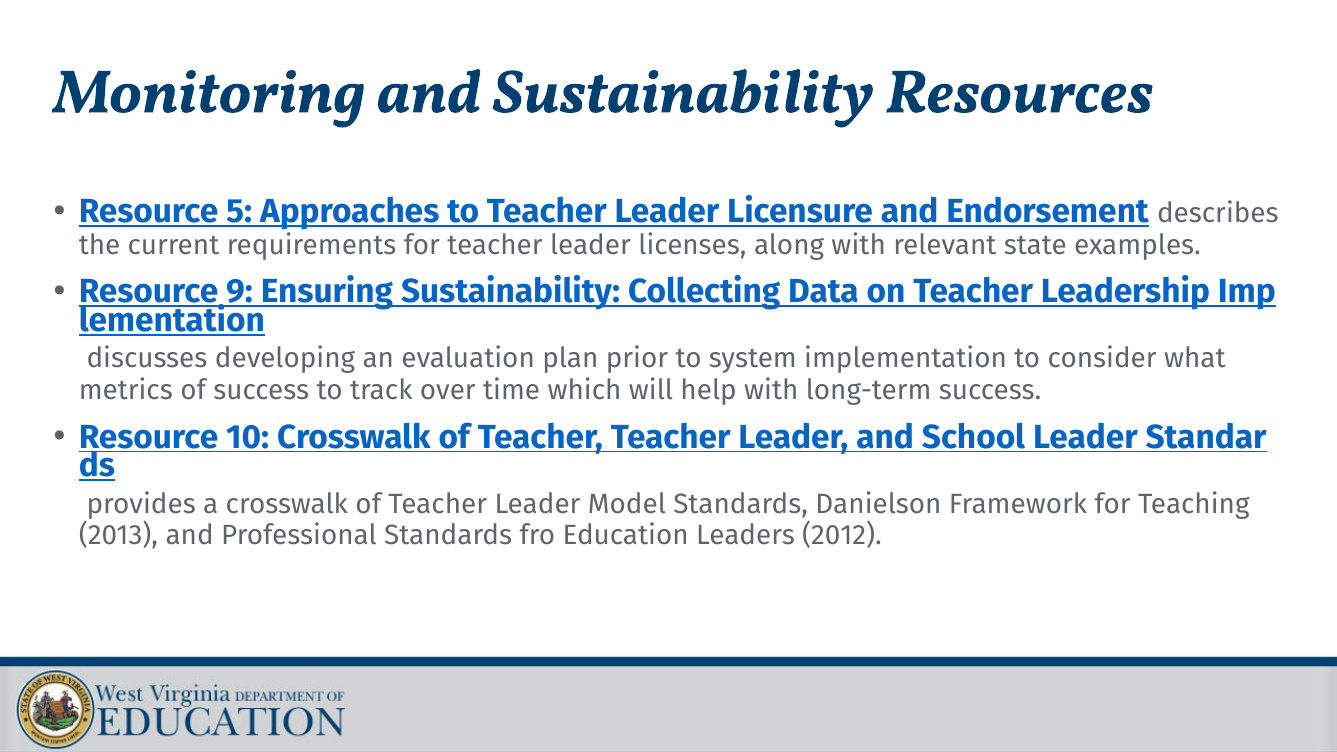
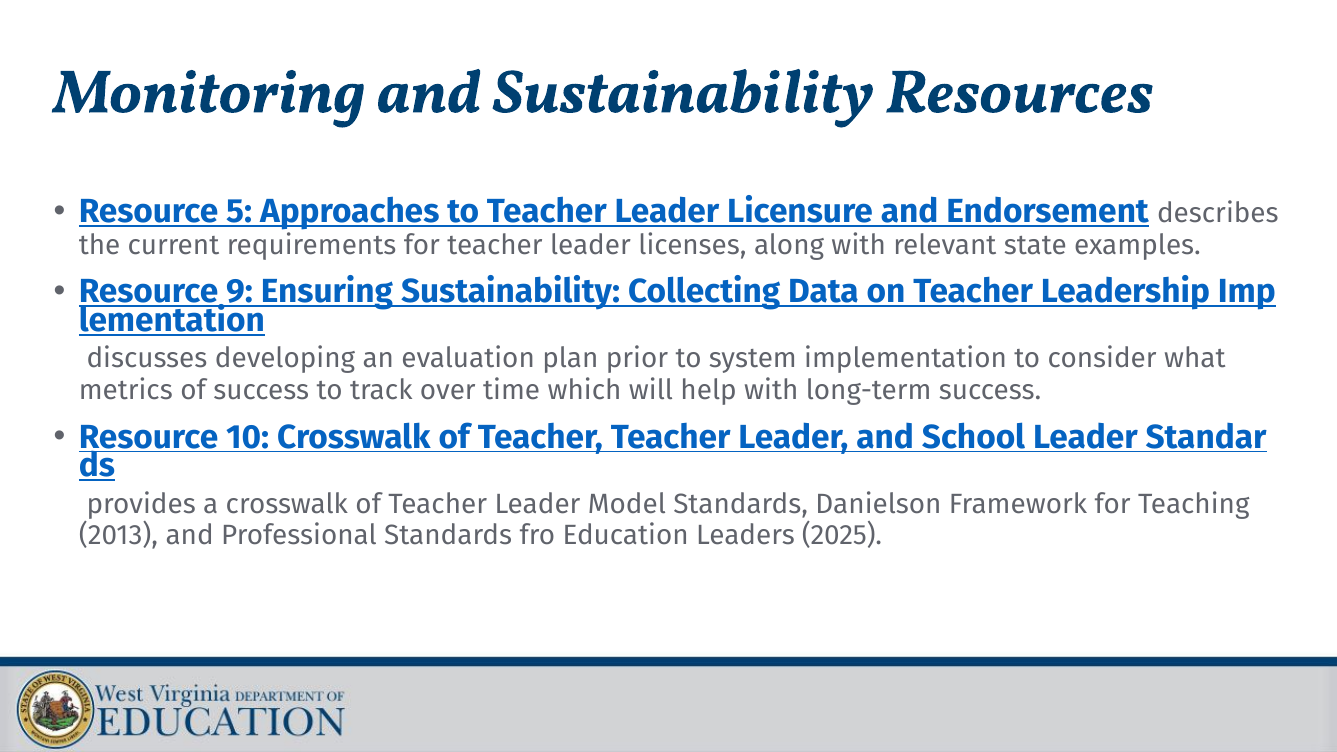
2012: 2012 -> 2025 (842, 535)
